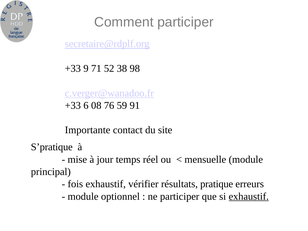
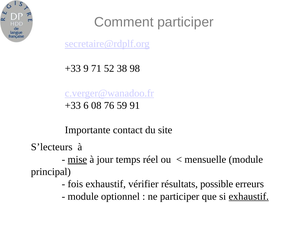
S’pratique: S’pratique -> S’lecteurs (52, 147)
mise underline: none -> present (77, 159)
pratique: pratique -> possible (217, 184)
